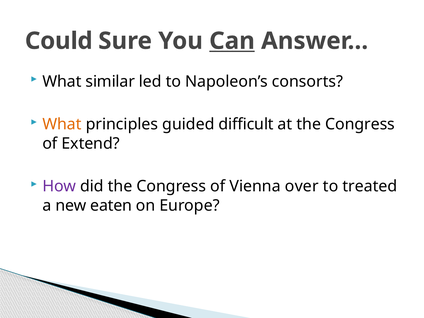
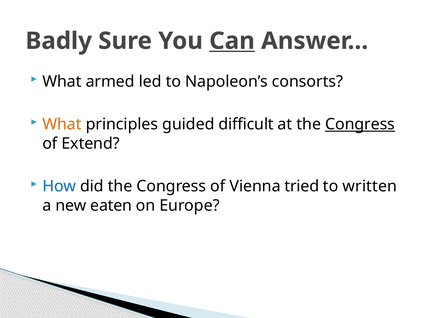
Could: Could -> Badly (59, 41)
similar: similar -> armed (110, 81)
Congress underline: none -> present (360, 124)
How colour: purple -> blue (59, 186)
over: over -> tried (302, 186)
treated: treated -> written (370, 186)
